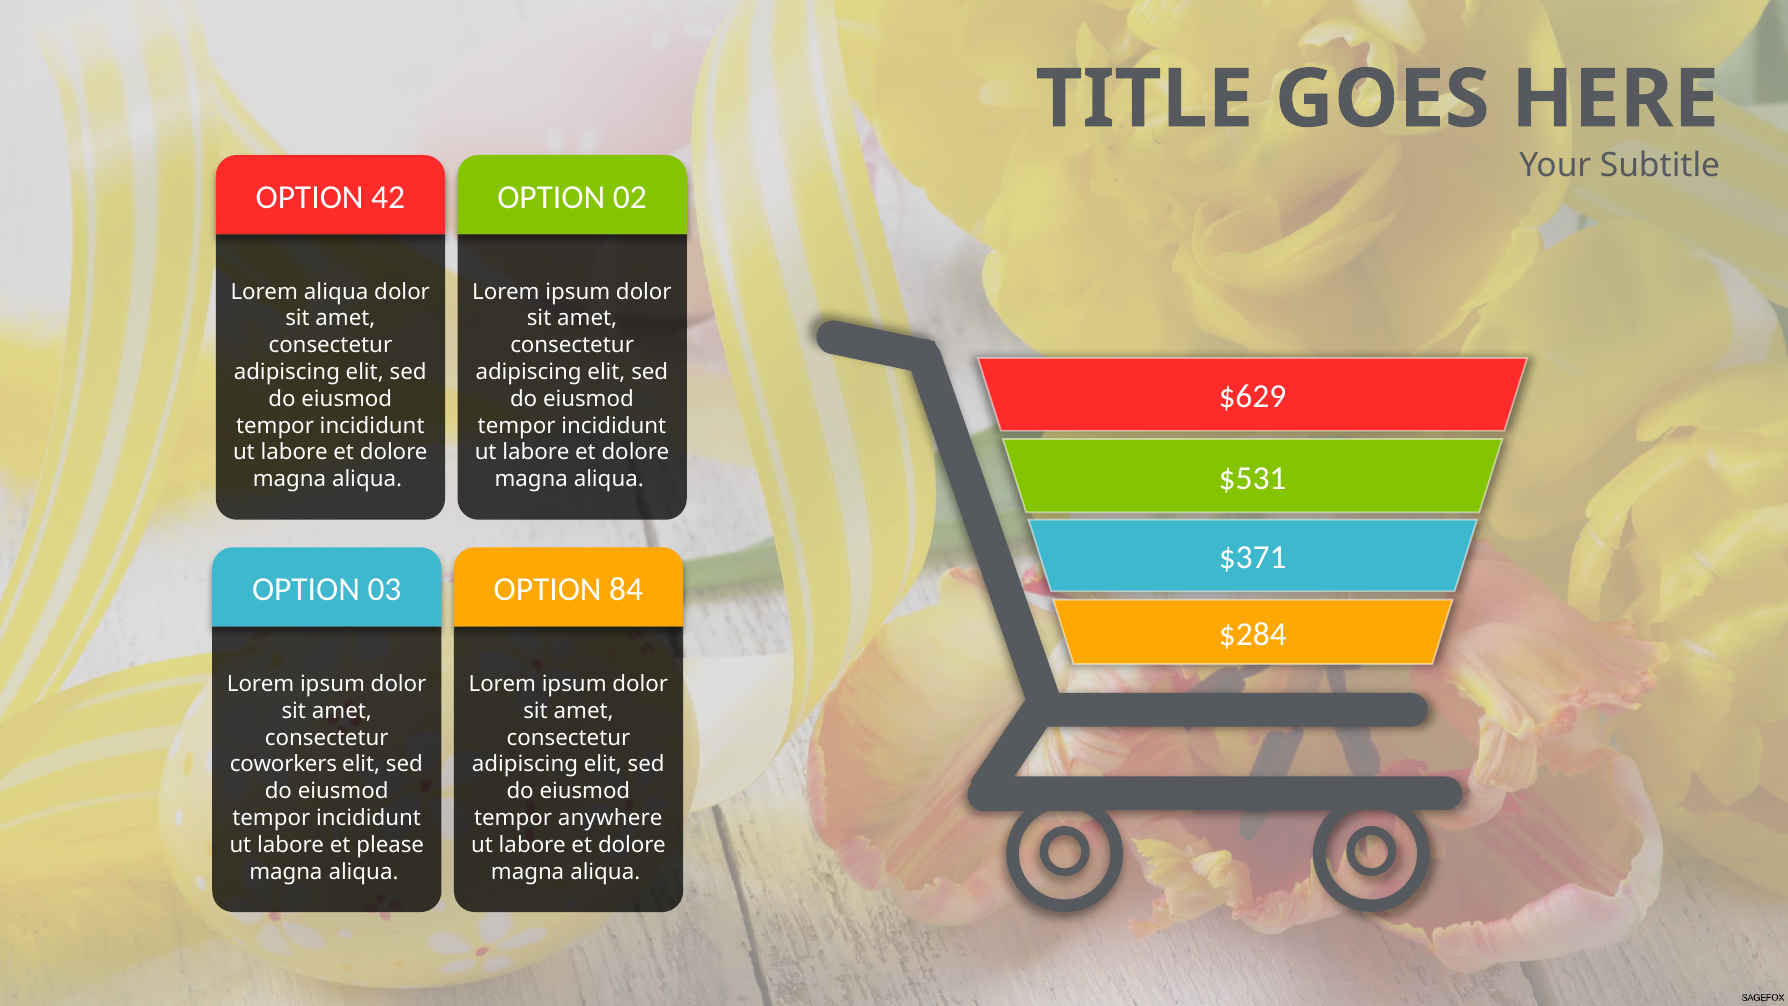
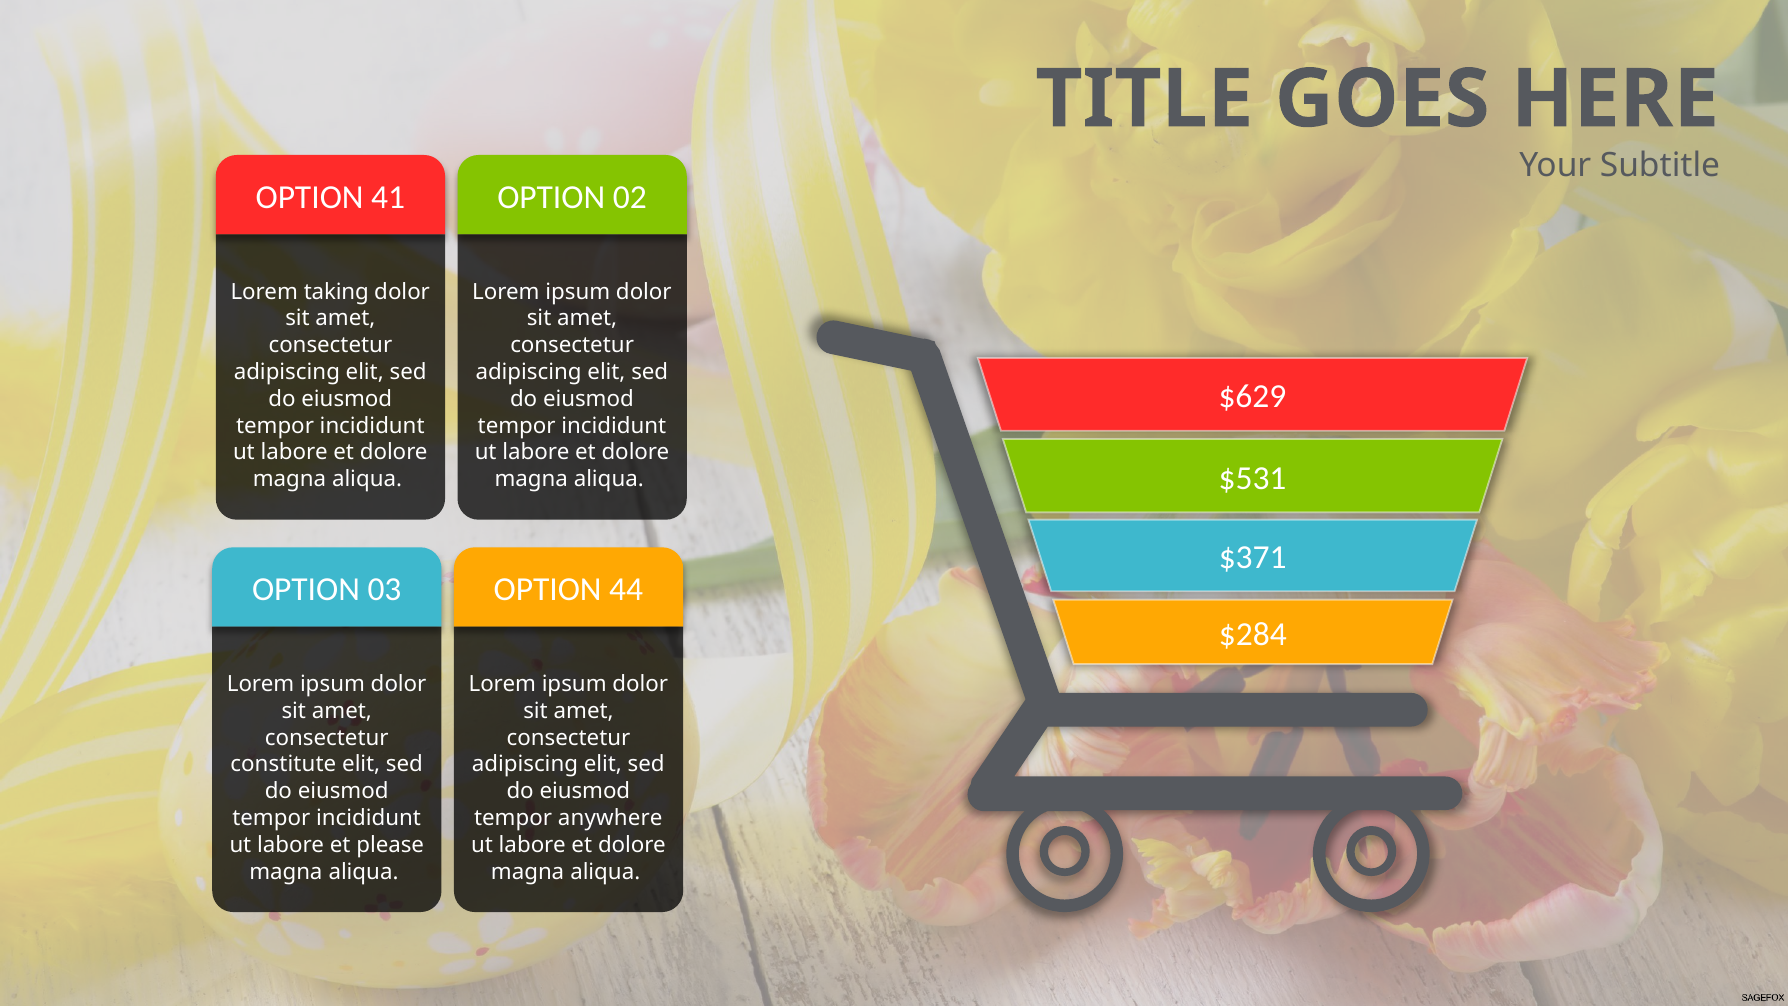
42: 42 -> 41 (388, 197)
Lorem aliqua: aliqua -> taking (336, 292)
84: 84 -> 44 (626, 589)
coworkers: coworkers -> constitute (283, 764)
